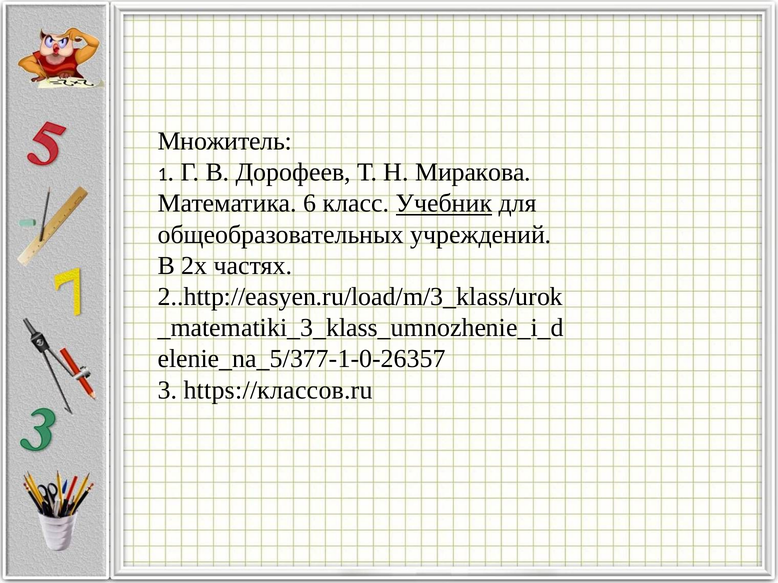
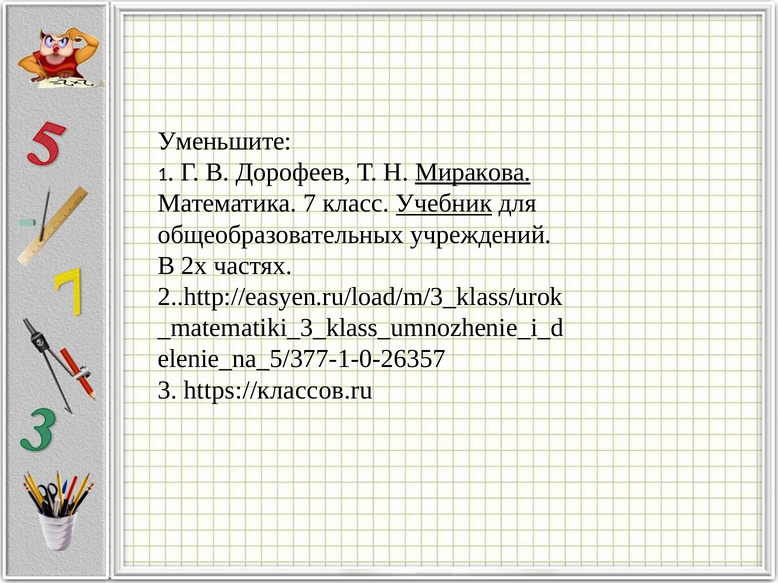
Множитель: Множитель -> Уменьшите (225, 141)
Миракова underline: none -> present (473, 172)
6: 6 -> 7 (310, 204)
